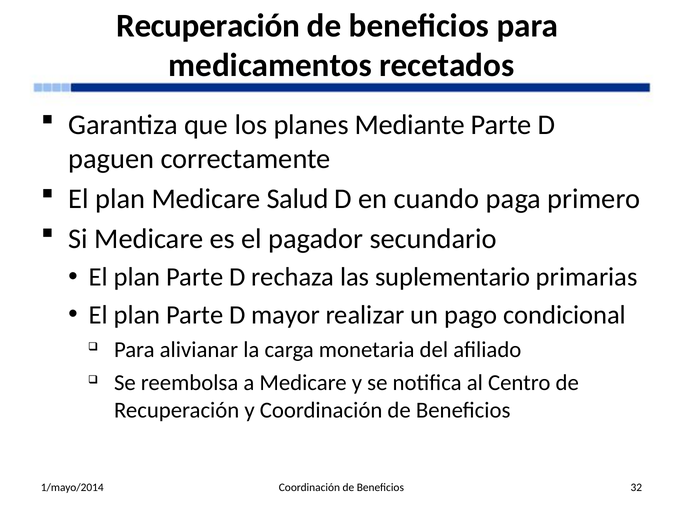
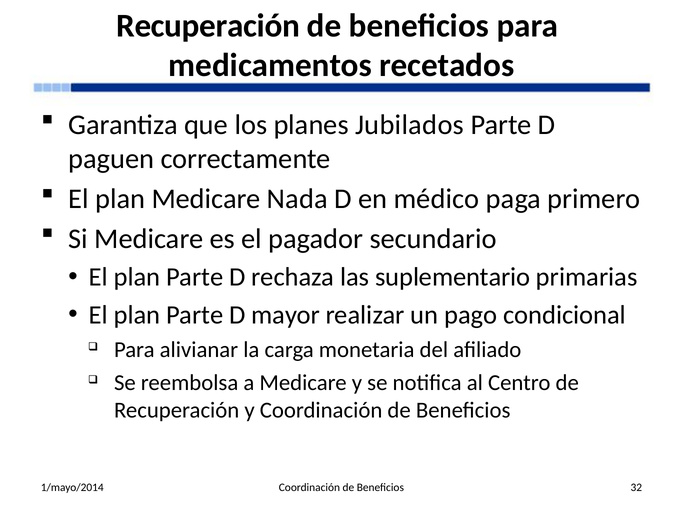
Mediante: Mediante -> Jubilados (410, 125)
Salud: Salud -> Nada (297, 199)
cuando: cuando -> médico (437, 199)
